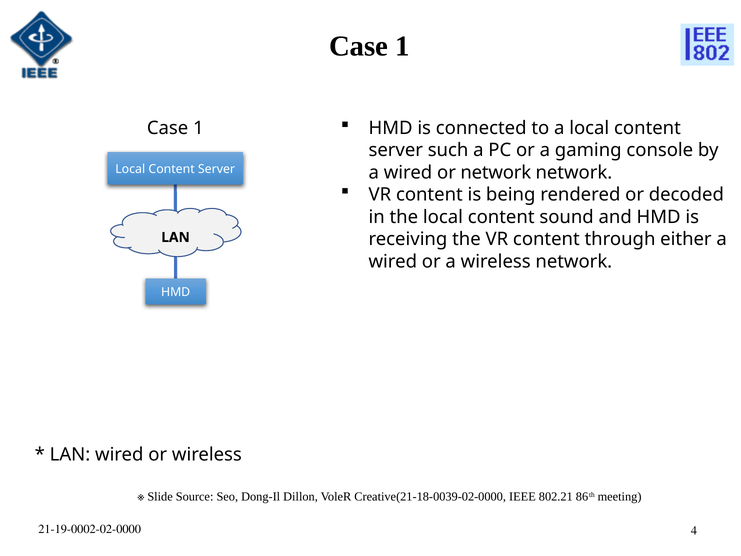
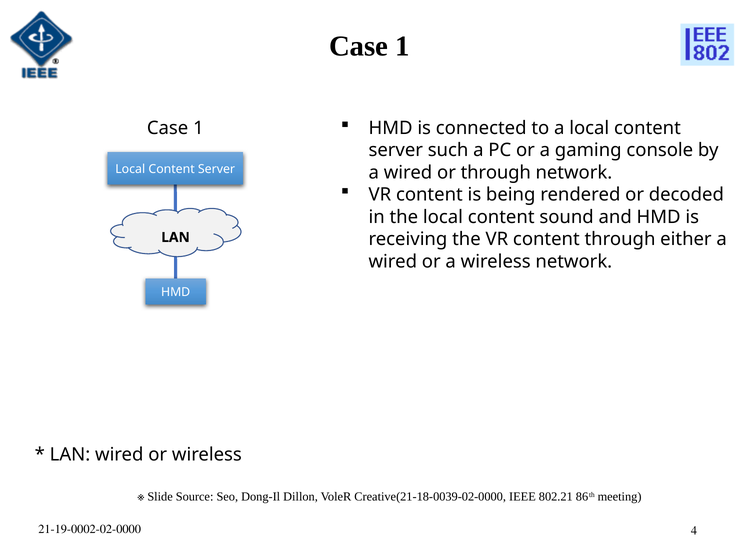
or network: network -> through (496, 173)
